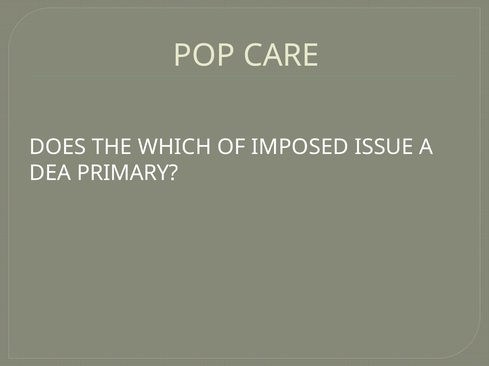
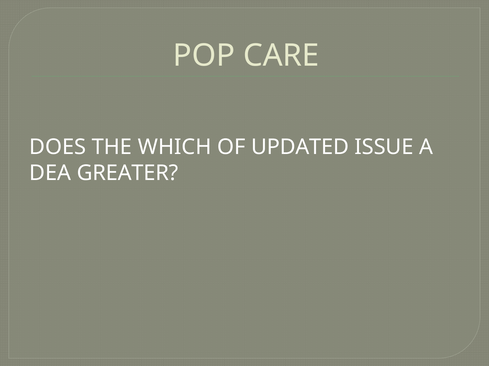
IMPOSED: IMPOSED -> UPDATED (300, 147)
PRIMARY: PRIMARY -> GREATER (127, 173)
